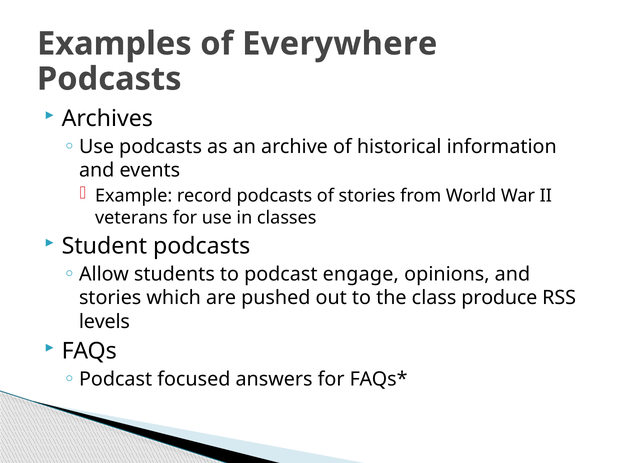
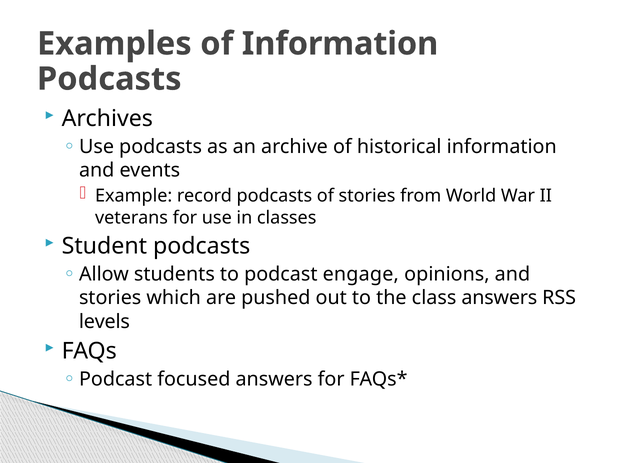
of Everywhere: Everywhere -> Information (340, 44)
class produce: produce -> answers (499, 298)
